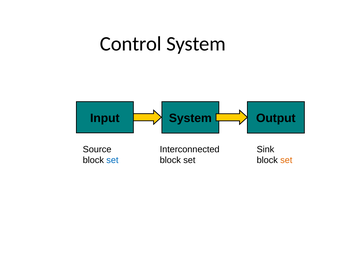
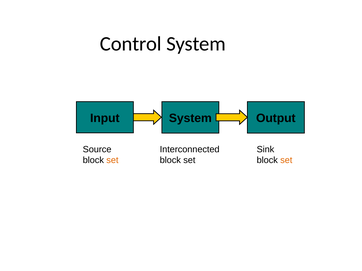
set colour: blue -> orange (112, 160)
